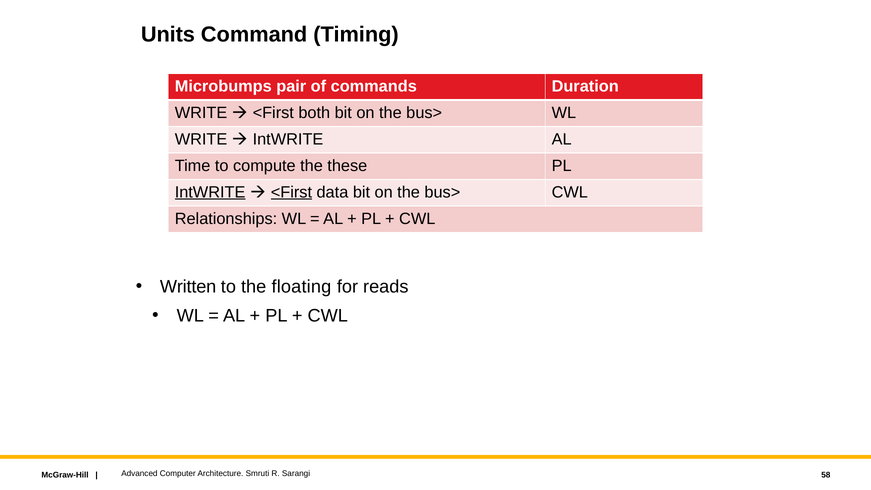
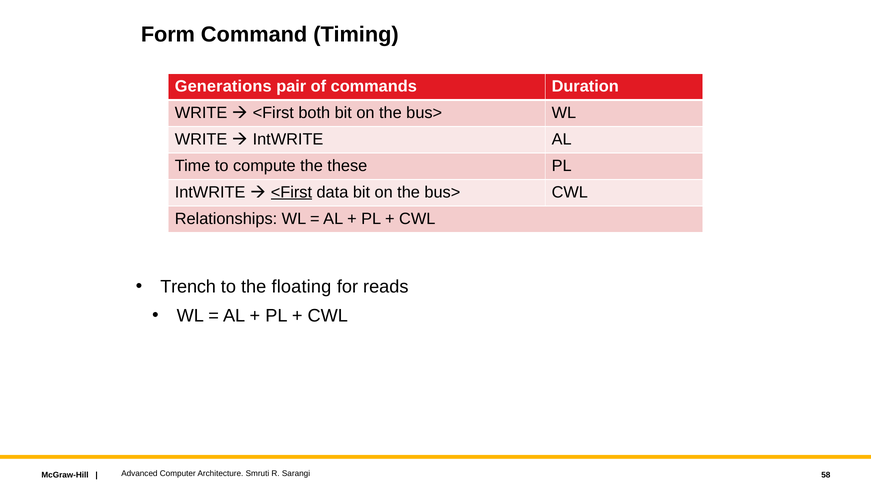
Units: Units -> Form (168, 35)
Microbumps: Microbumps -> Generations (223, 86)
IntWRITE underline: present -> none (210, 192)
Written: Written -> Trench (188, 287)
